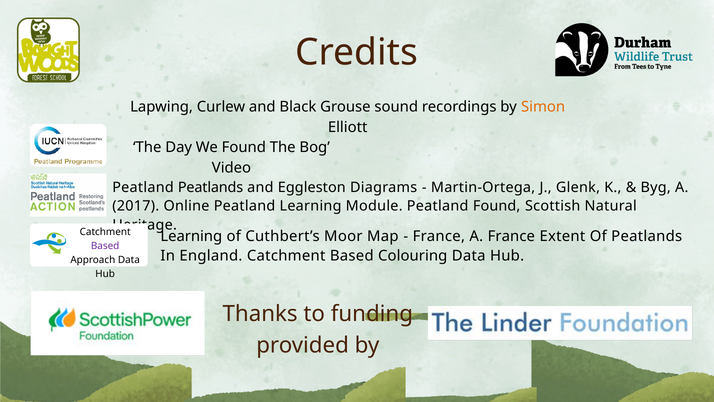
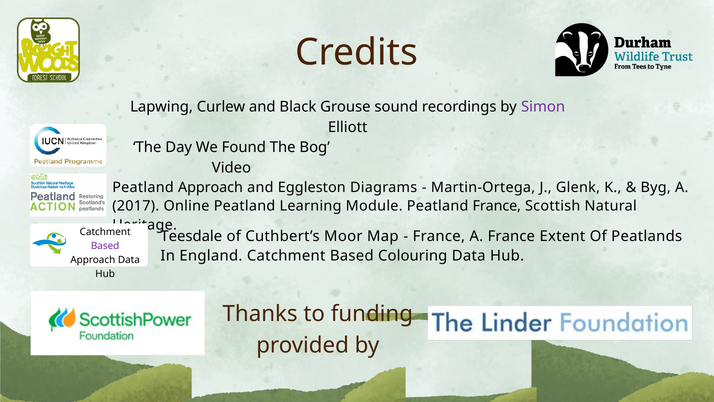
Simon colour: orange -> purple (543, 107)
Peatland Peatlands: Peatlands -> Approach (211, 187)
Peatland Found: Found -> France (497, 206)
Learning: Learning -> Teesdale (191, 236)
